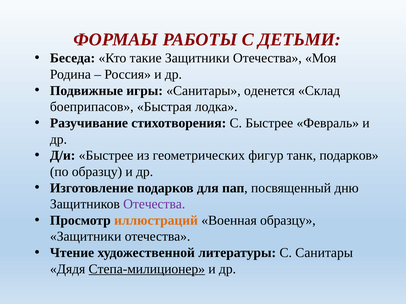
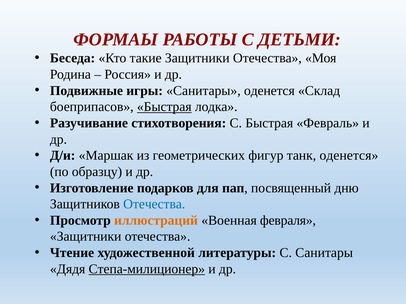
Быстрая underline: none -> present (164, 107)
С Быстрее: Быстрее -> Быстрая (269, 123)
Д/и Быстрее: Быстрее -> Маршак (106, 156)
танк подарков: подарков -> оденется (349, 156)
Отечества colour: purple -> blue (154, 204)
Военная образцу: образцу -> февраля (288, 221)
